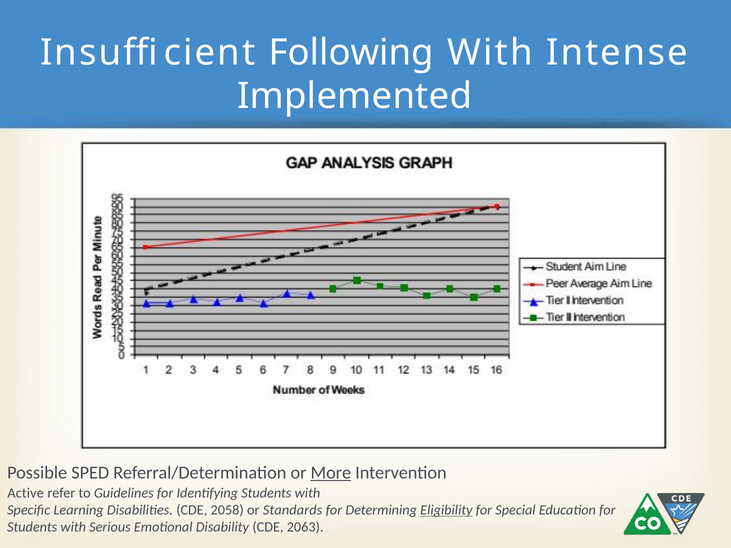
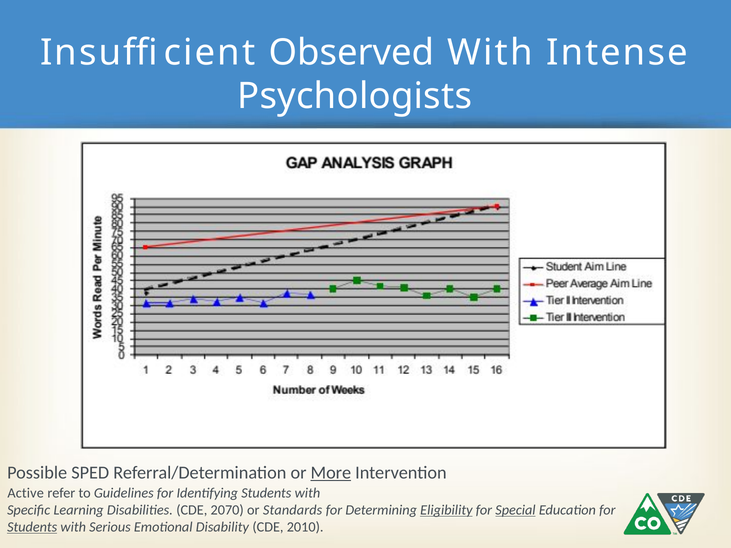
Following: Following -> Observed (351, 53)
Implemented: Implemented -> Psychologists (355, 96)
2058: 2058 -> 2070 (227, 510)
Special underline: none -> present (515, 510)
Students underline: none -> present (32, 527)
2063: 2063 -> 2010 (305, 527)
